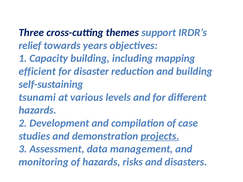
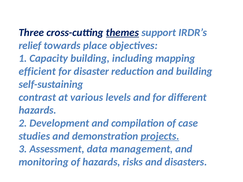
themes underline: none -> present (122, 33)
years: years -> place (95, 46)
tsunami: tsunami -> contrast (37, 97)
